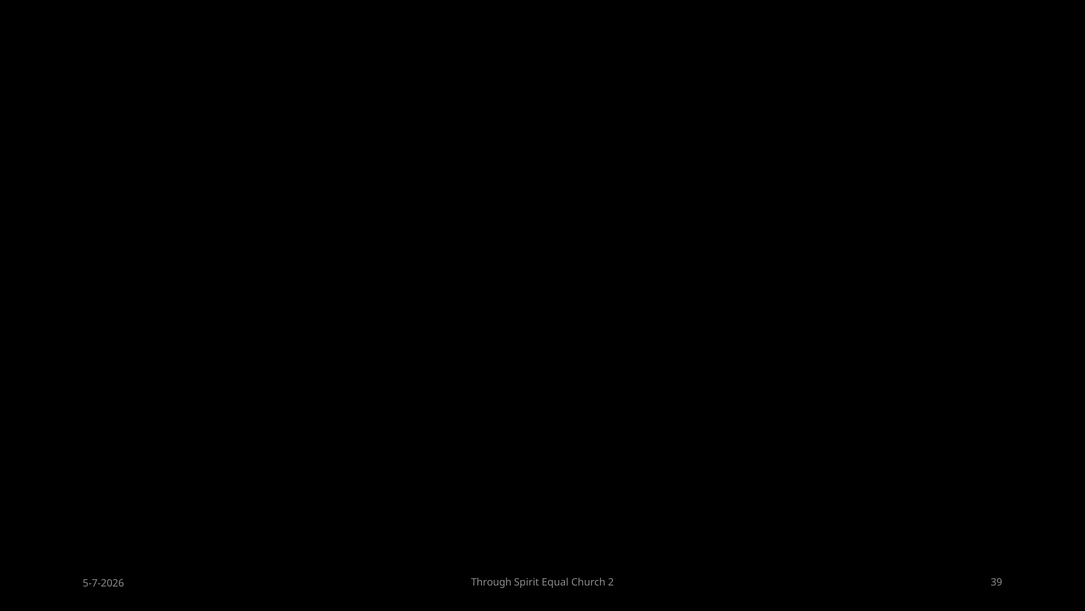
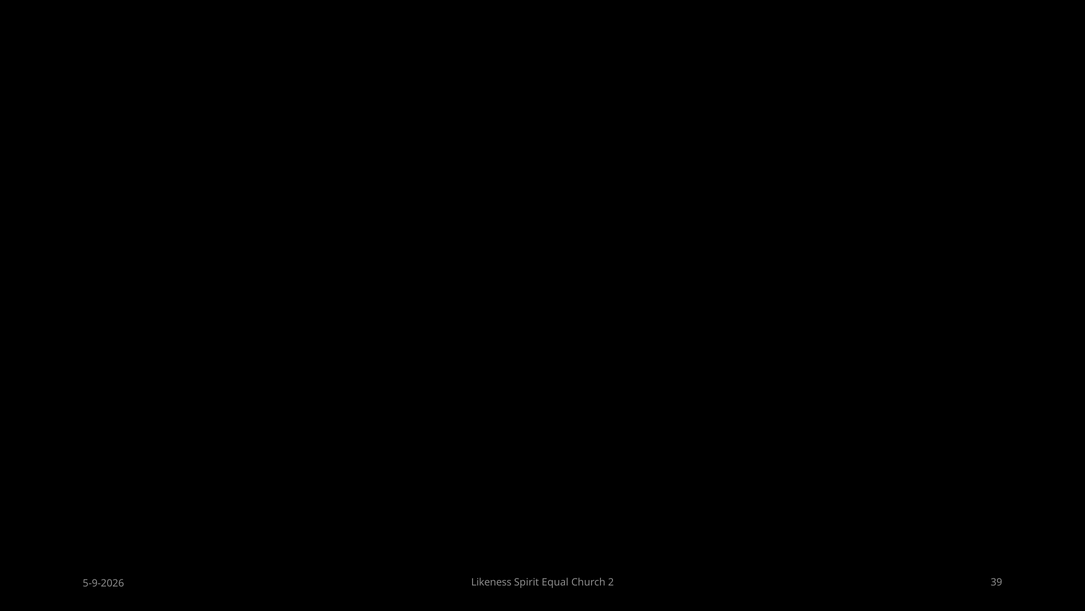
Through: Through -> Likeness (491, 582)
5-7-2026: 5-7-2026 -> 5-9-2026 (103, 583)
